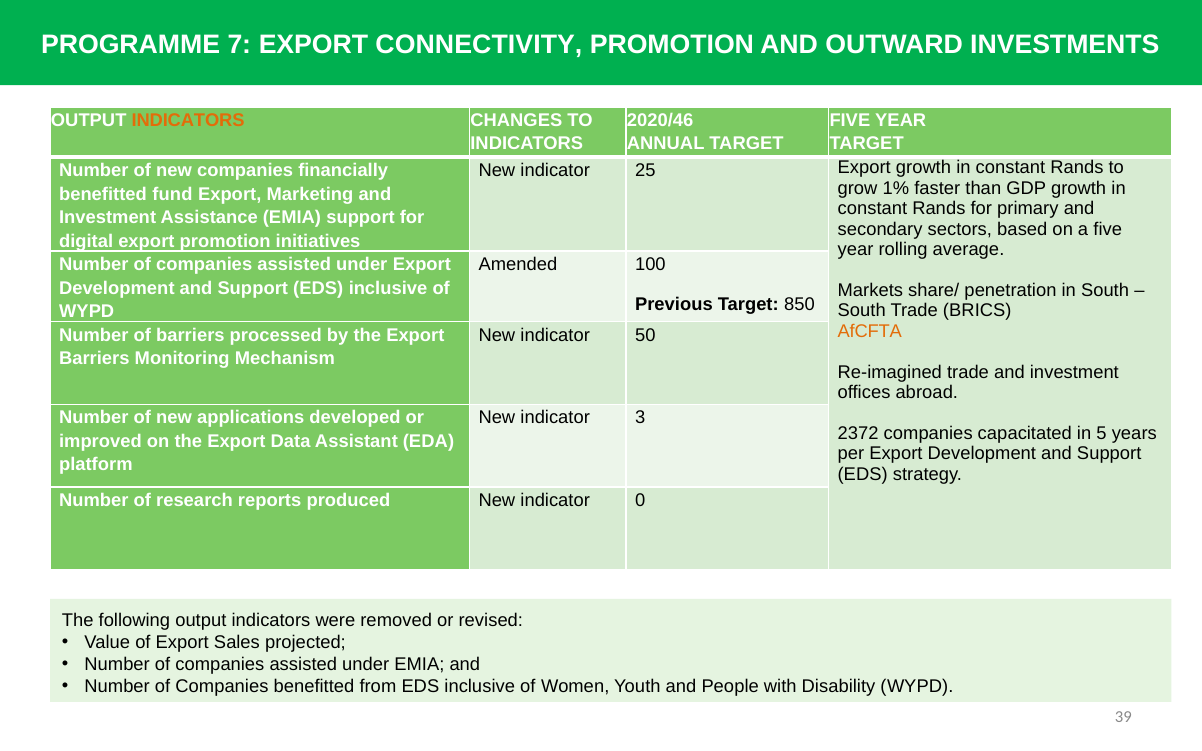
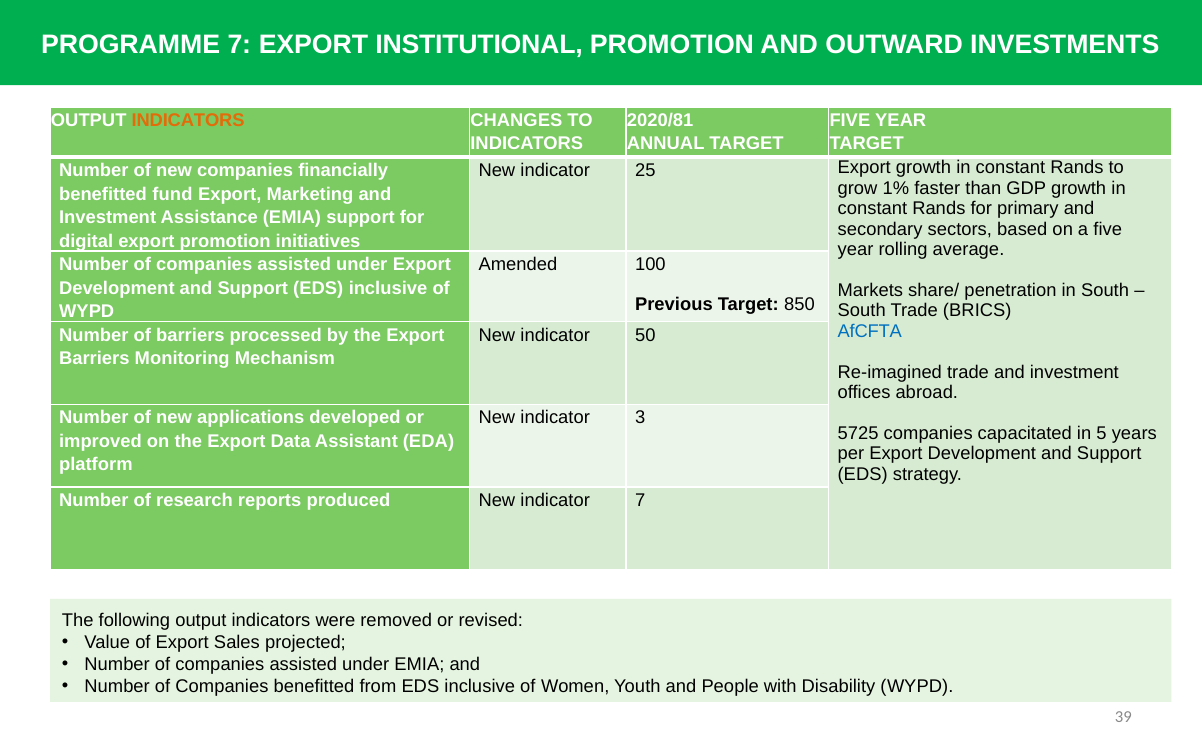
CONNECTIVITY: CONNECTIVITY -> INSTITUTIONAL (479, 44)
2020/46: 2020/46 -> 2020/81 (660, 120)
AfCFTA colour: orange -> blue (870, 331)
2372: 2372 -> 5725 (858, 433)
indicator 0: 0 -> 7 (640, 501)
